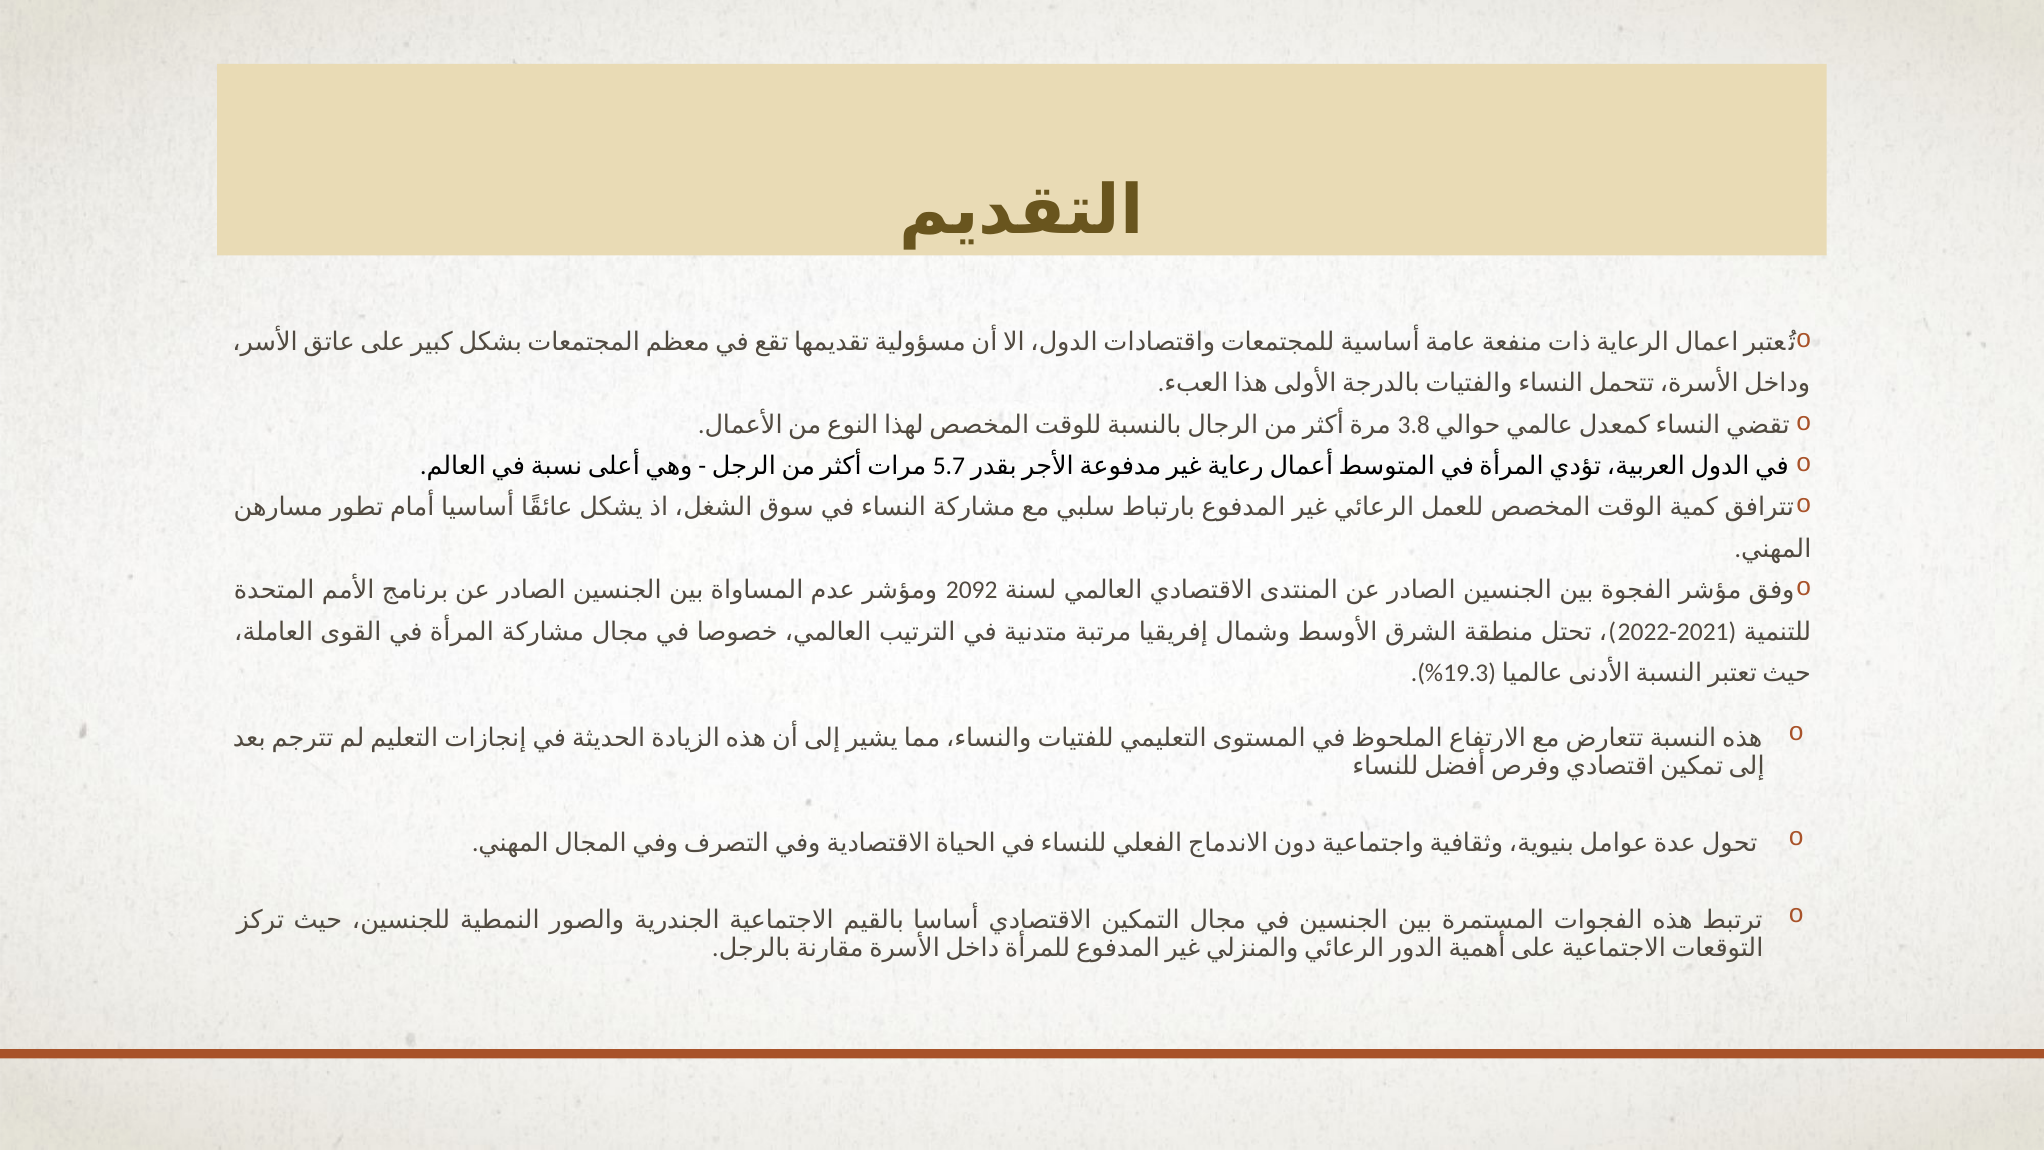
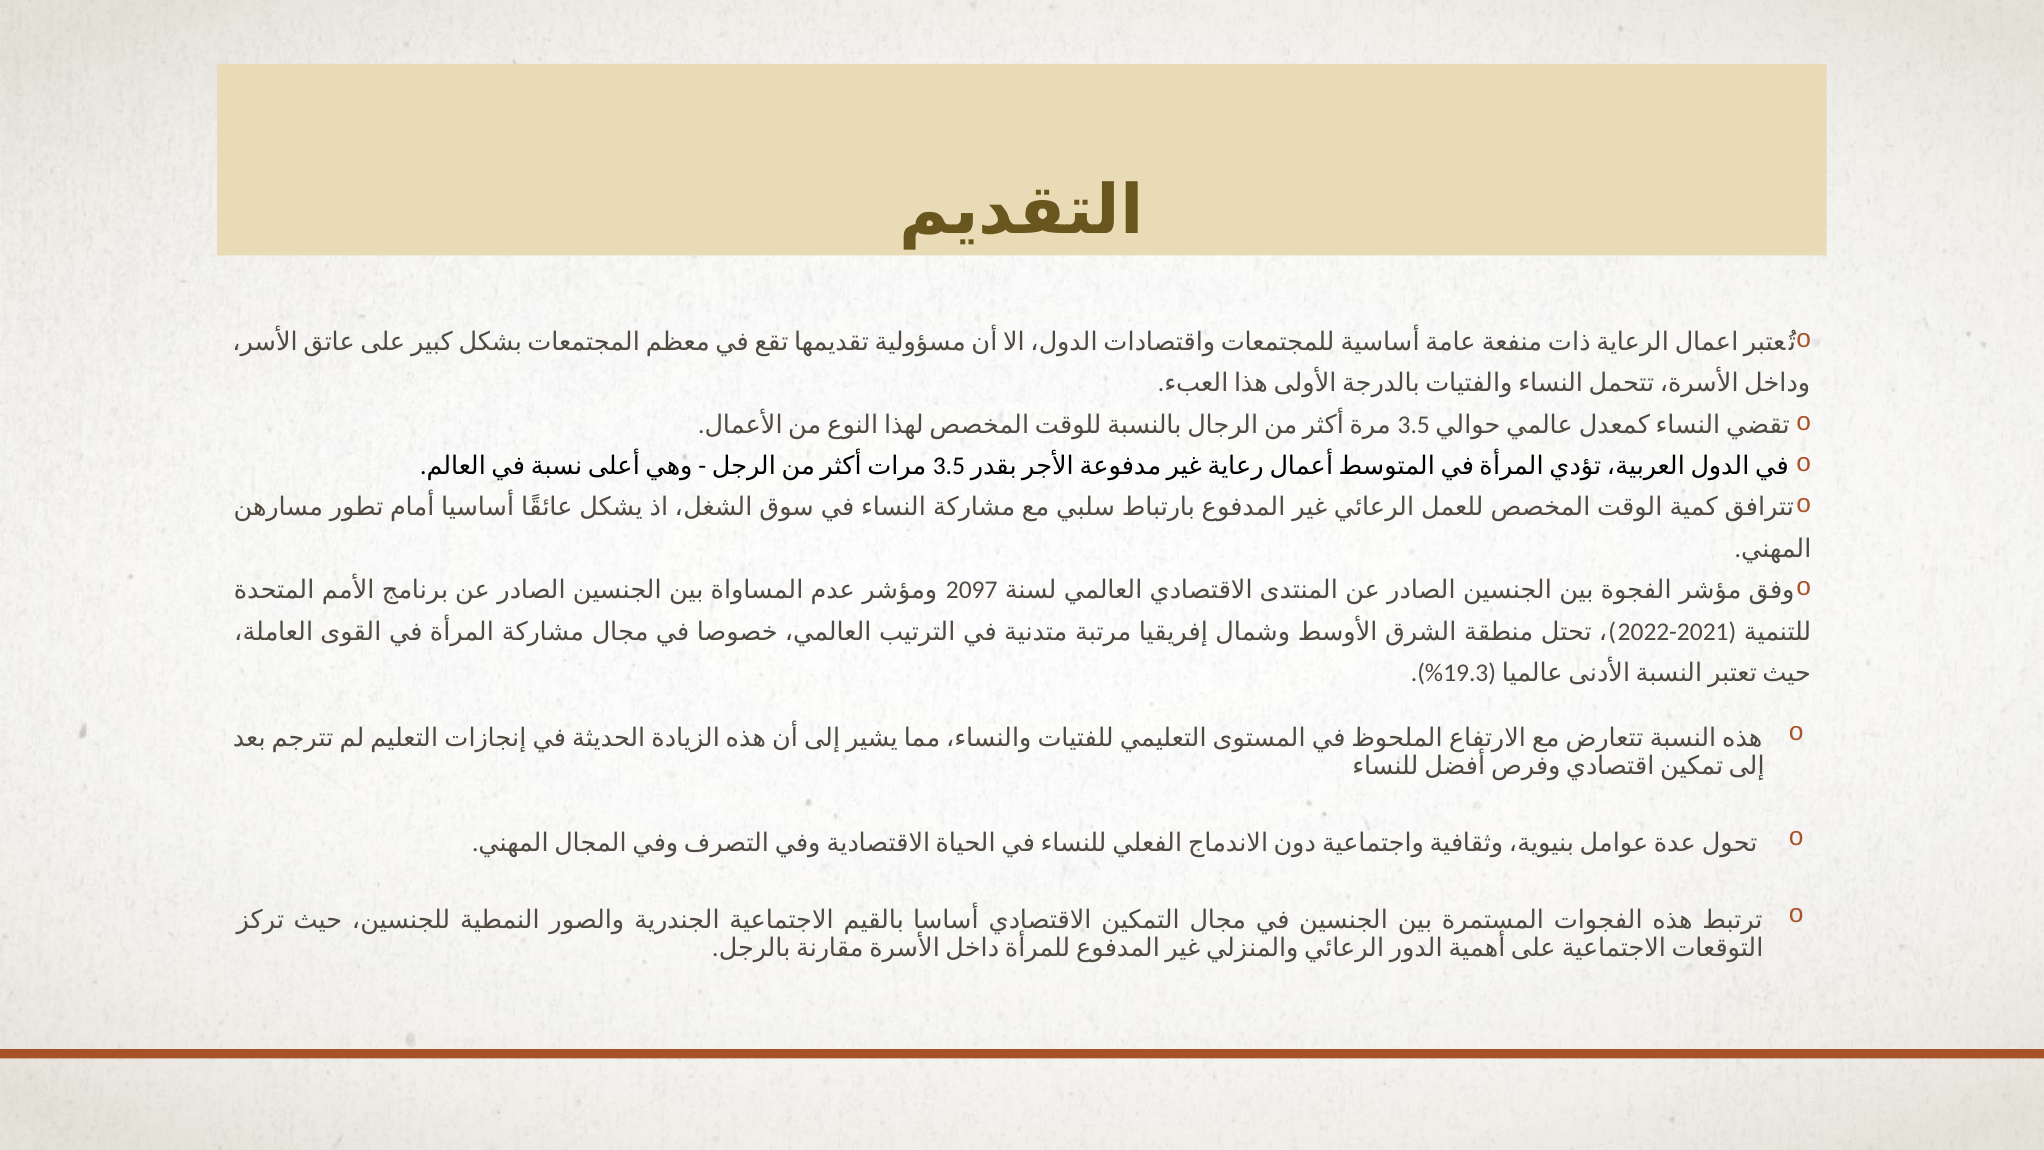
3.8: 3.8 -> 3.5 (1414, 425)
5.7: 5.7 -> 3.5 (949, 466)
2092: 2092 -> 2097 (972, 590)
